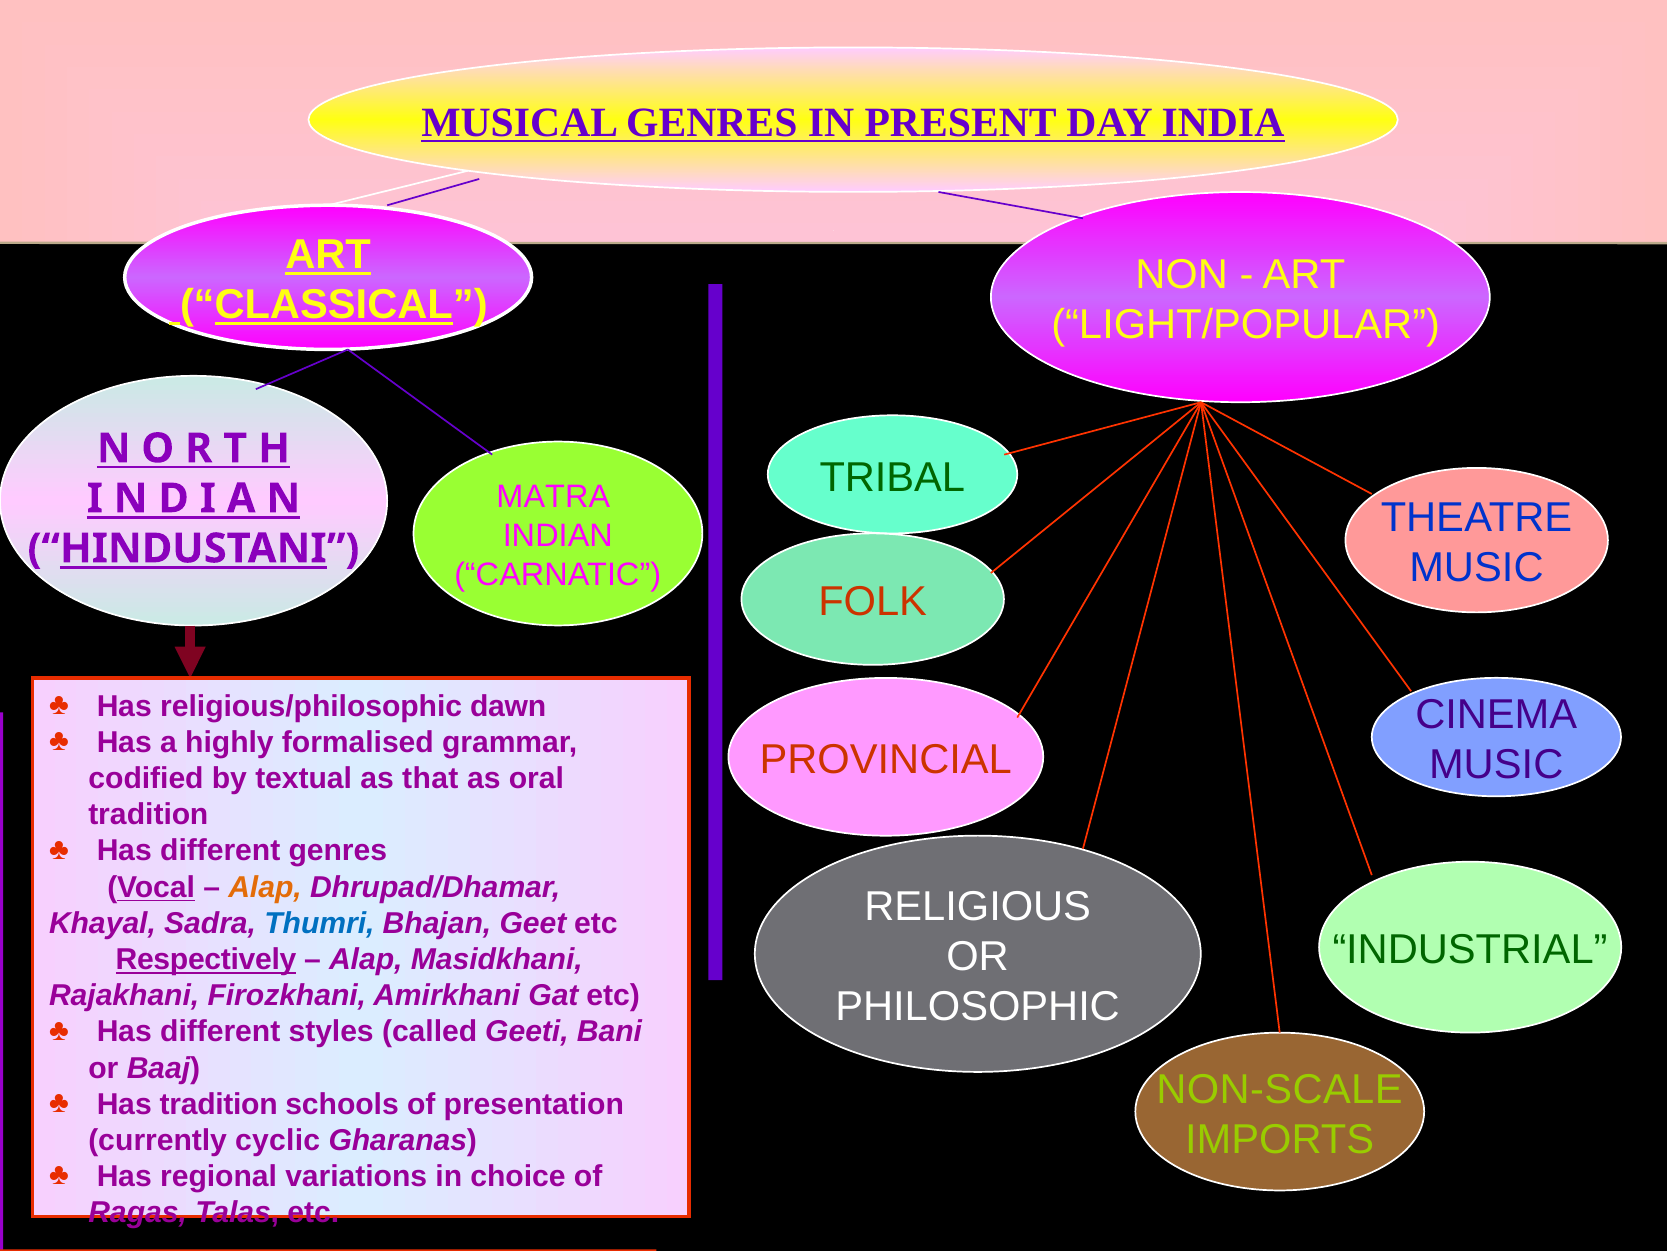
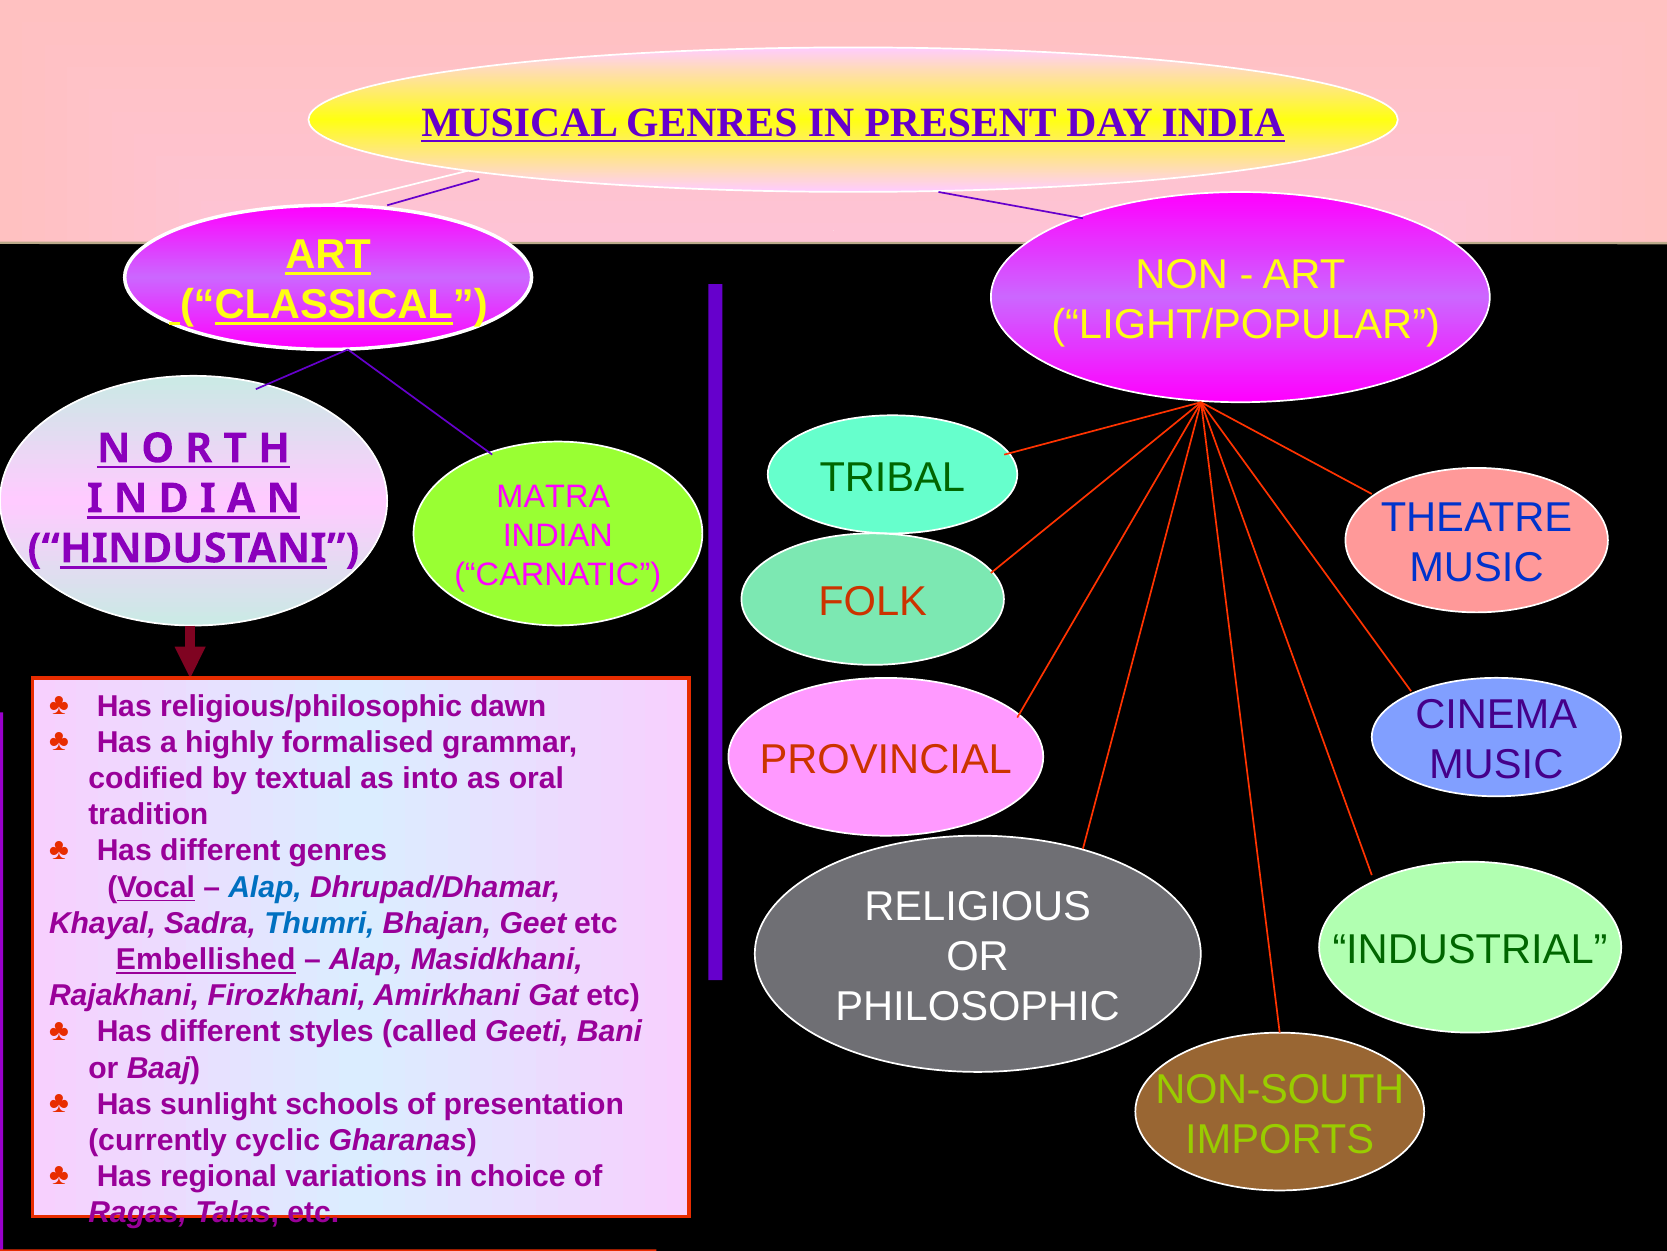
that: that -> into (430, 778)
Alap colour: orange -> blue (265, 887)
Respectively: Respectively -> Embellished (206, 959)
NON-SCALE: NON-SCALE -> NON-SOUTH (1280, 1089)
Has tradition: tradition -> sunlight (219, 1104)
